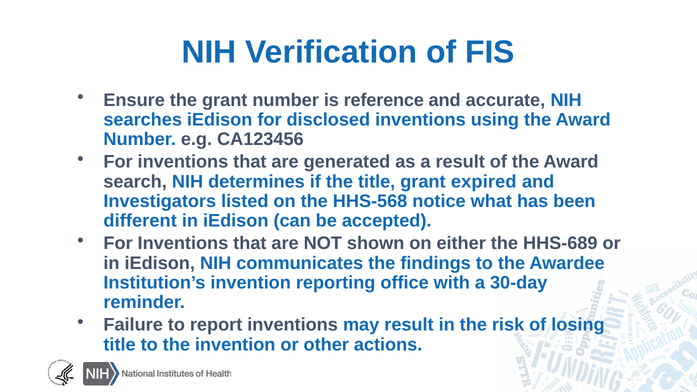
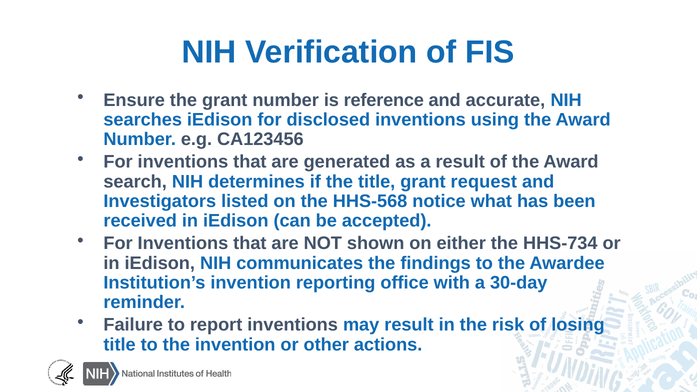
expired: expired -> request (484, 182)
different: different -> received (140, 221)
HHS-689: HHS-689 -> HHS-734 (560, 243)
